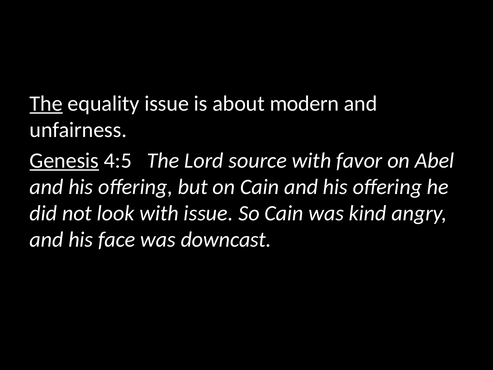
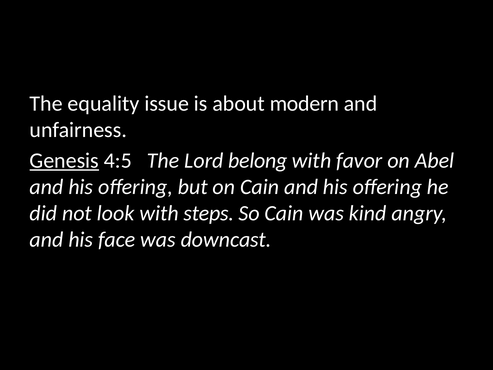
The underline: present -> none (46, 103)
source: source -> belong (258, 160)
with issue: issue -> steps (209, 213)
